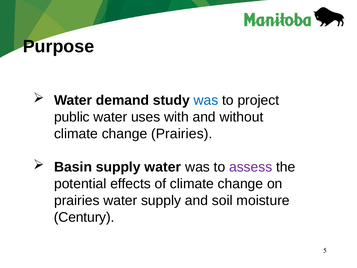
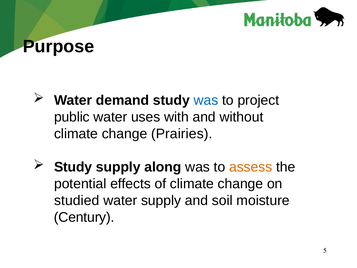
Basin: Basin -> Study (73, 167)
supply water: water -> along (163, 167)
assess colour: purple -> orange (251, 167)
prairies: prairies -> studied (77, 200)
